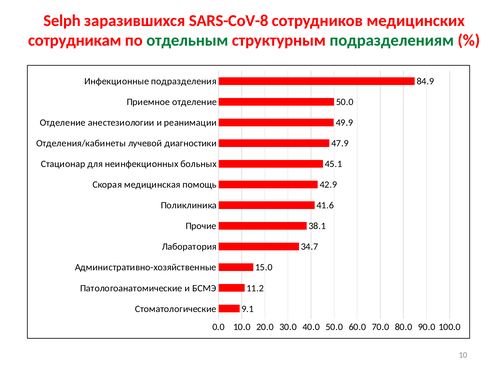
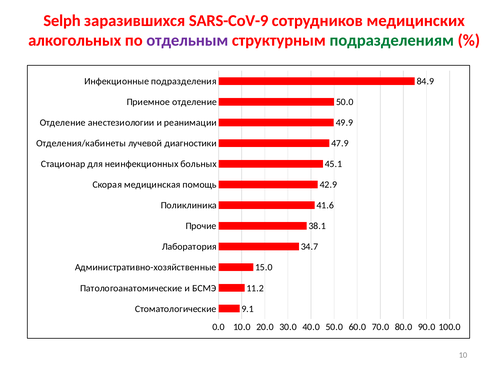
SARS-CoV-8: SARS-CoV-8 -> SARS-CoV-9 (229, 21)
сотрудникам: сотрудникам -> алкогольных (75, 41)
отдельным colour: green -> purple (187, 41)
